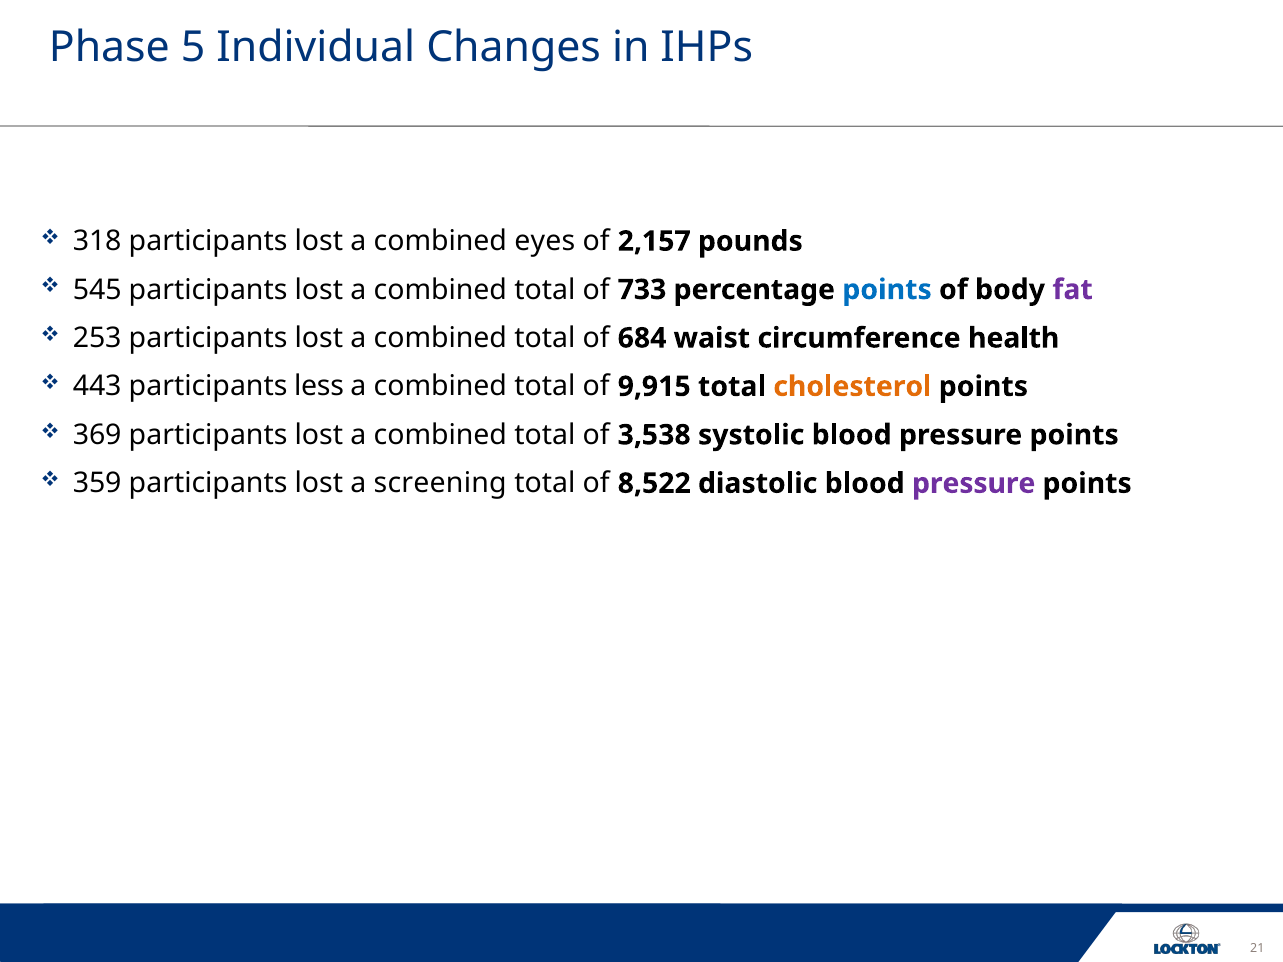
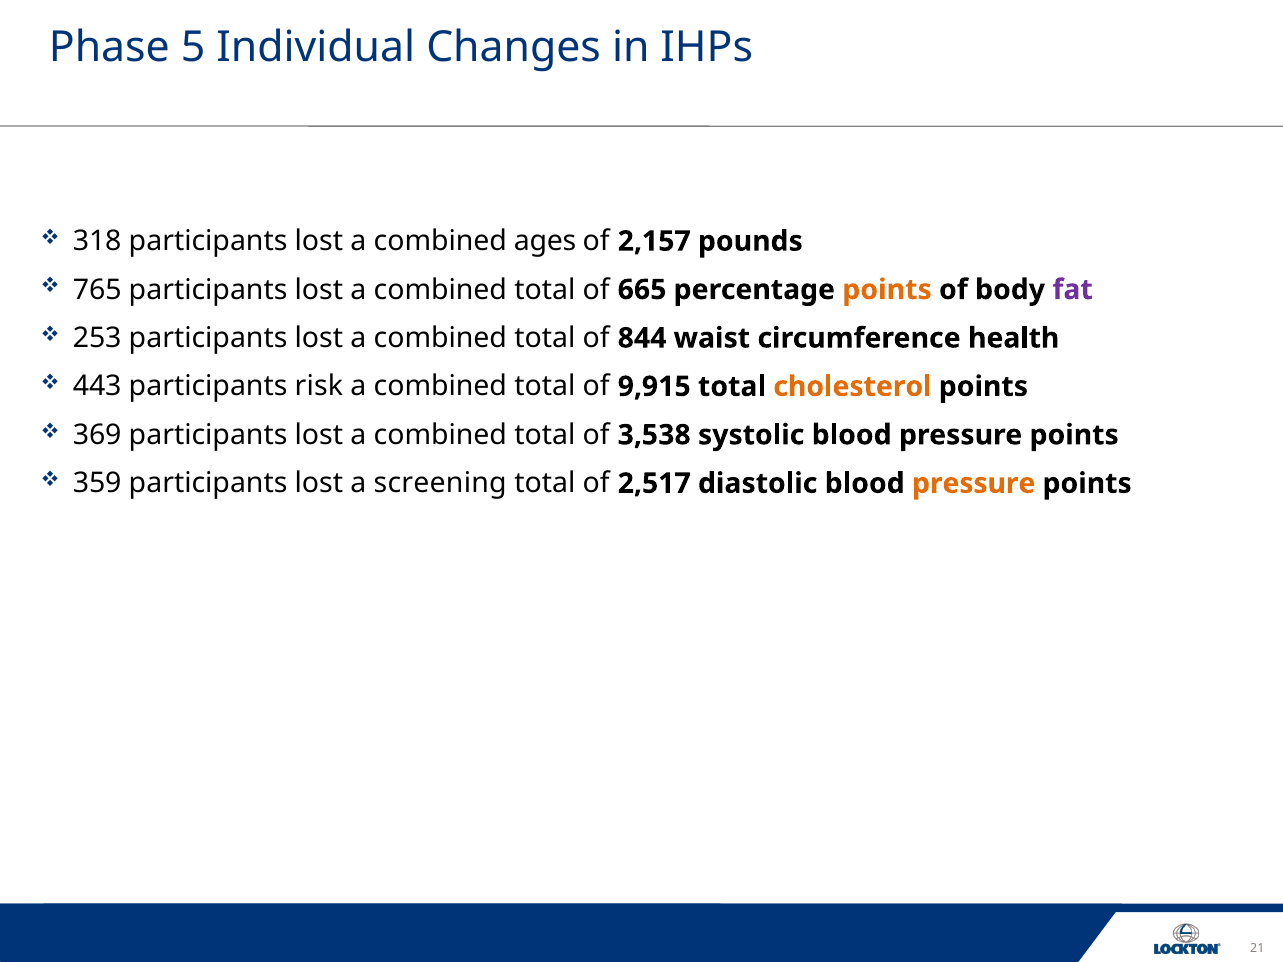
eyes: eyes -> ages (545, 241)
545: 545 -> 765 (97, 290)
733: 733 -> 665 (642, 290)
points colour: blue -> orange (887, 290)
684: 684 -> 844 (642, 338)
less: less -> risk (319, 387)
8,522: 8,522 -> 2,517 (654, 484)
pressure colour: purple -> orange (974, 484)
